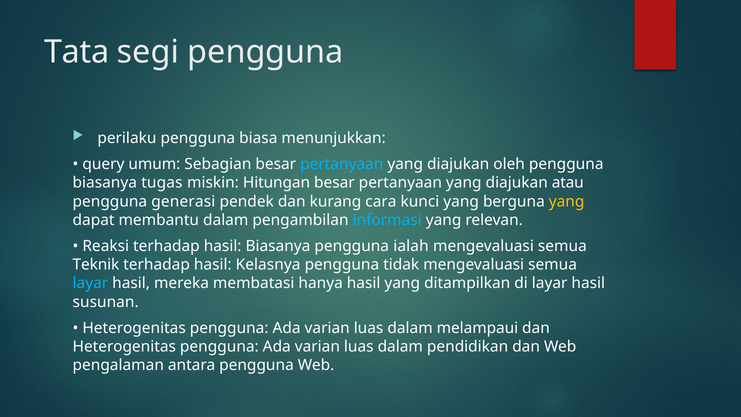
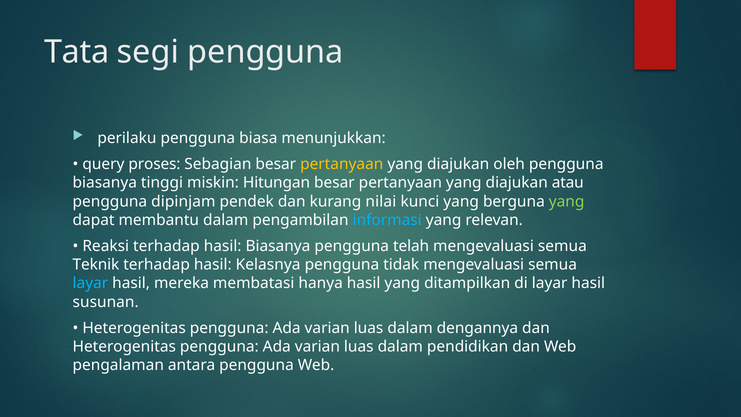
umum: umum -> proses (154, 164)
pertanyaan colour: light blue -> yellow (342, 164)
tugas: tugas -> tinggi (162, 183)
generasi: generasi -> dipinjam (183, 201)
cara: cara -> nilai (381, 201)
yang colour: yellow -> light green (567, 201)
ialah: ialah -> telah (411, 246)
melampaui: melampaui -> dengannya (477, 328)
